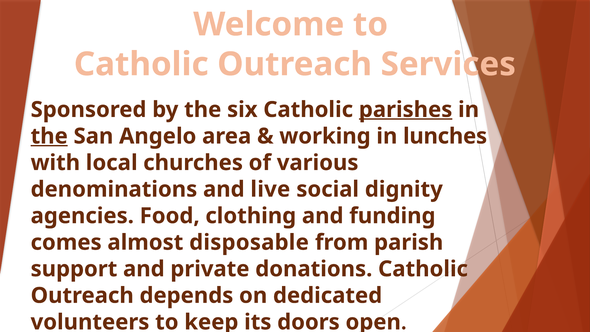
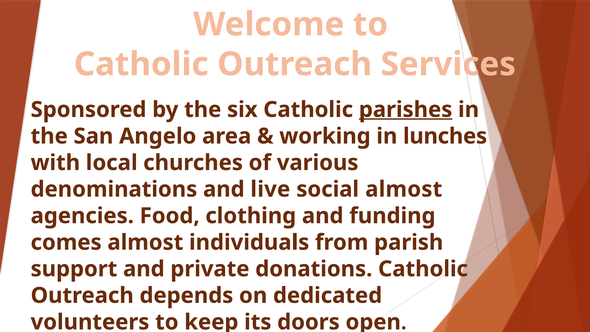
the underline: present -> none (49, 136)
social dignity: dignity -> almost (404, 189)
disposable: disposable -> individuals (249, 242)
